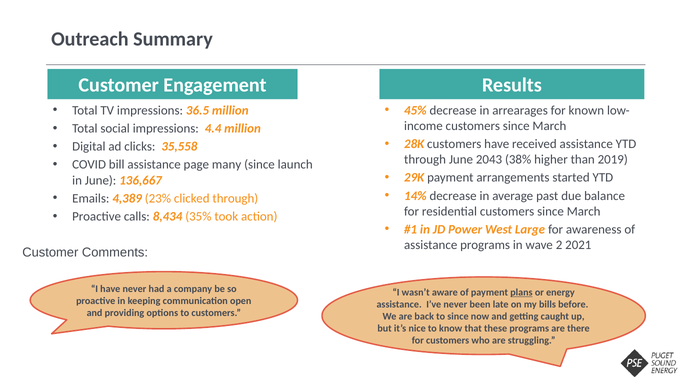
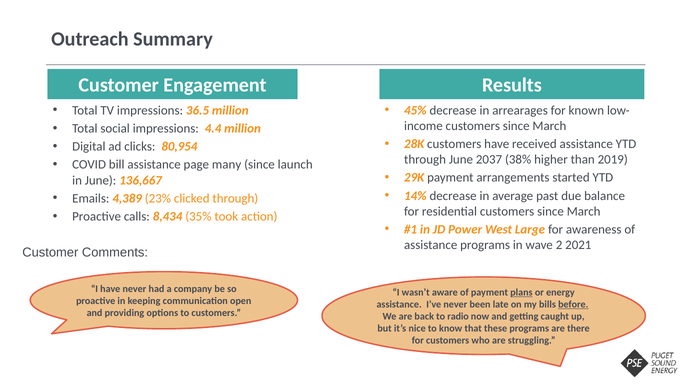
35,558: 35,558 -> 80,954 (179, 147)
2043: 2043 -> 2037 (489, 160)
before underline: none -> present (573, 304)
to since: since -> radio (458, 317)
